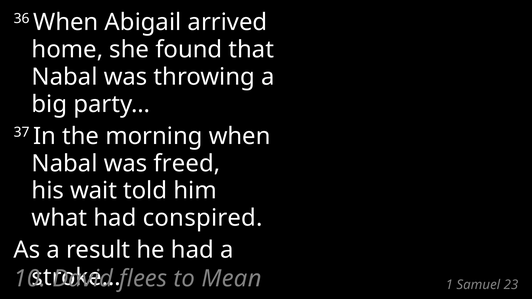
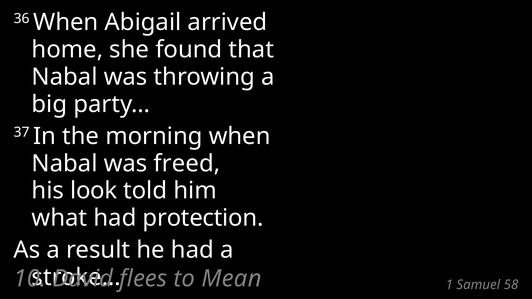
wait: wait -> look (94, 191)
conspired: conspired -> protection (203, 218)
23: 23 -> 58 (511, 285)
